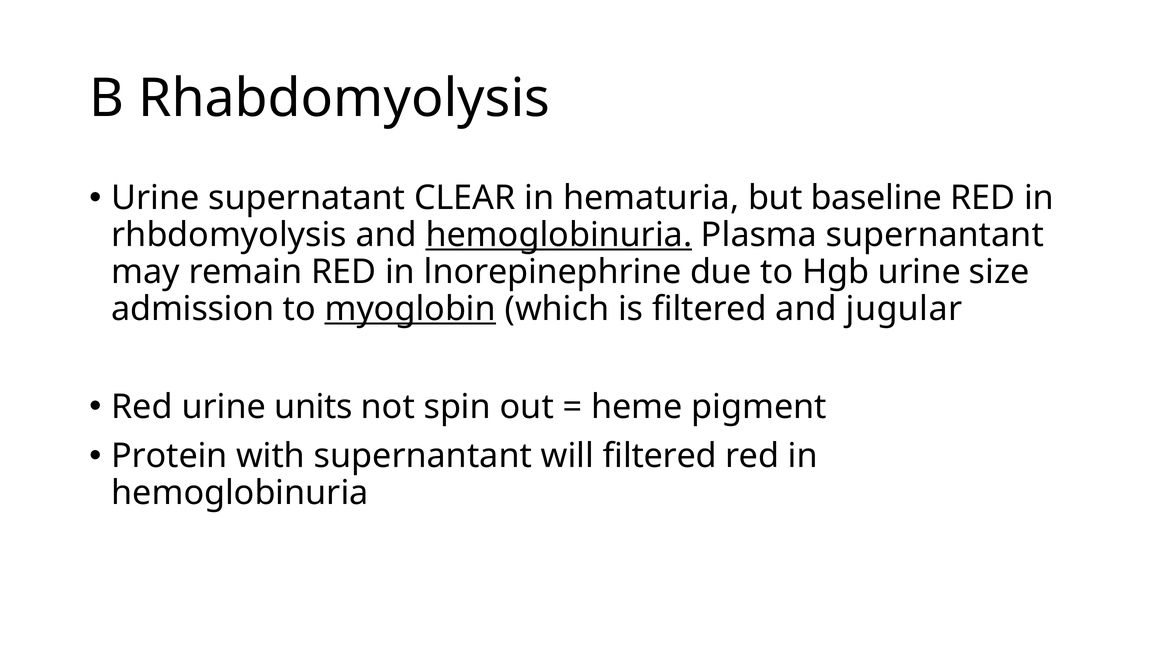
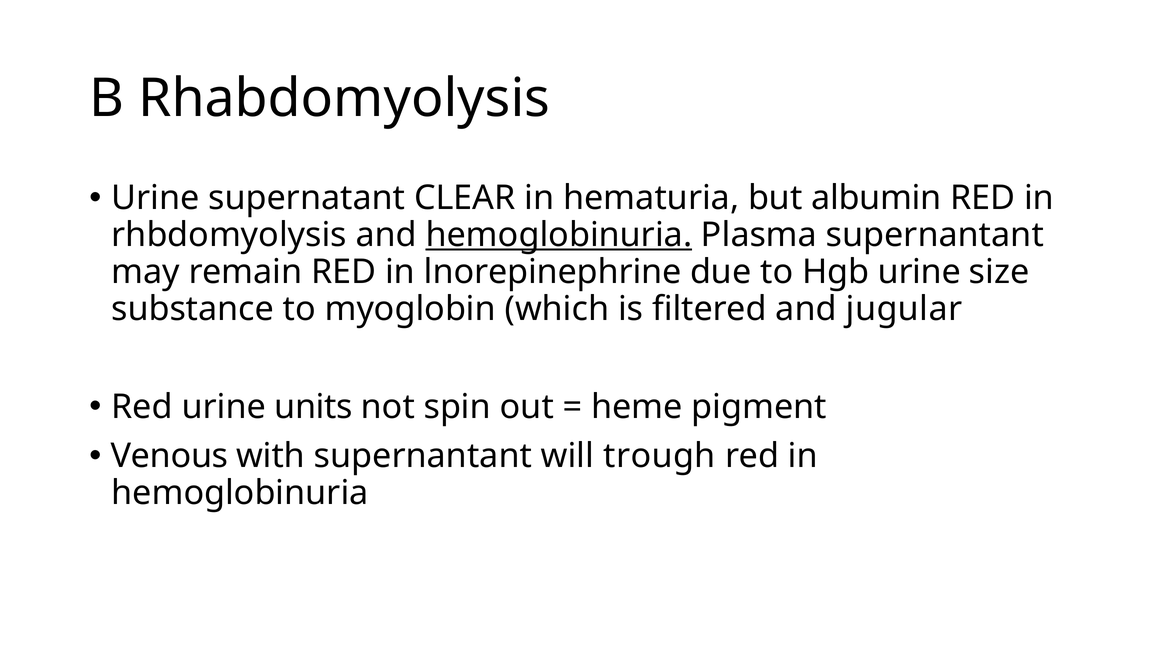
baseline: baseline -> albumin (876, 198)
admission: admission -> substance (193, 309)
myoglobin underline: present -> none (410, 309)
Protein: Protein -> Venous (169, 456)
will filtered: filtered -> trough (660, 456)
